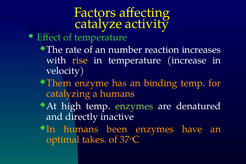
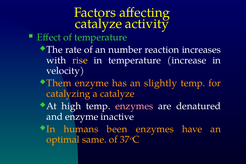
binding: binding -> slightly (161, 83)
a humans: humans -> catalyze (117, 94)
enzymes colour: light green -> pink (134, 106)
and directly: directly -> enzyme (82, 117)
takes: takes -> same (94, 140)
